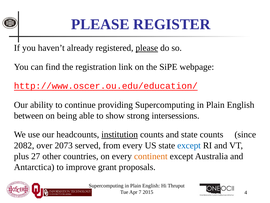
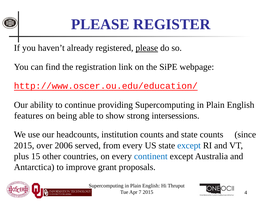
between: between -> features (29, 115)
institution underline: present -> none (120, 134)
2082: 2082 -> 2015 (24, 145)
2073: 2073 -> 2006 (64, 145)
27: 27 -> 15 (36, 156)
continent colour: orange -> blue (151, 156)
